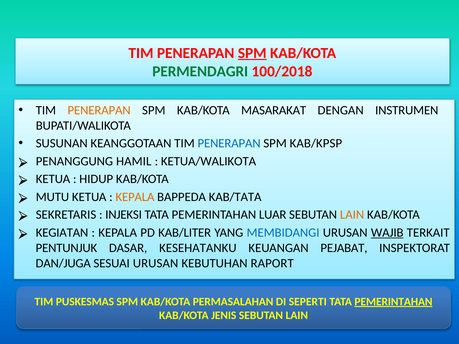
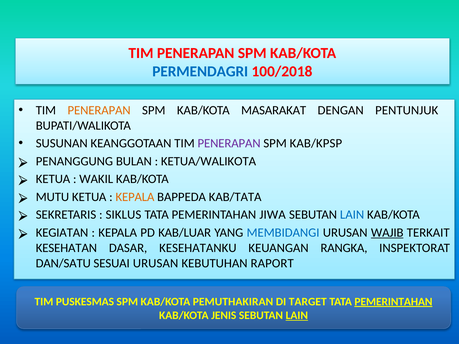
SPM underline: present -> none (252, 53)
PERMENDAGRI colour: green -> blue (200, 71)
INSTRUMEN: INSTRUMEN -> PENTUNJUK (407, 110)
PENERAPAN colour: blue -> purple (229, 143)
HAMIL: HAMIL -> BULAN (134, 161)
HIDUP: HIDUP -> WAKIL (96, 179)
INJEKSI: INJEKSI -> SIKLUS (123, 215)
LUAR: LUAR -> JIWA (273, 215)
LAIN colour: orange -> blue (352, 215)
KAB/LITER: KAB/LITER -> KAB/LUAR (185, 233)
PENTUNJUK: PENTUNJUK -> KESEHATAN (66, 248)
PEJABAT: PEJABAT -> RANGKA (344, 248)
DAN/JUGA: DAN/JUGA -> DAN/SATU (63, 263)
PERMASALAHAN: PERMASALAHAN -> PEMUTHAKIRAN (233, 302)
SEPERTI: SEPERTI -> TARGET (308, 302)
LAIN underline: none -> present (297, 316)
